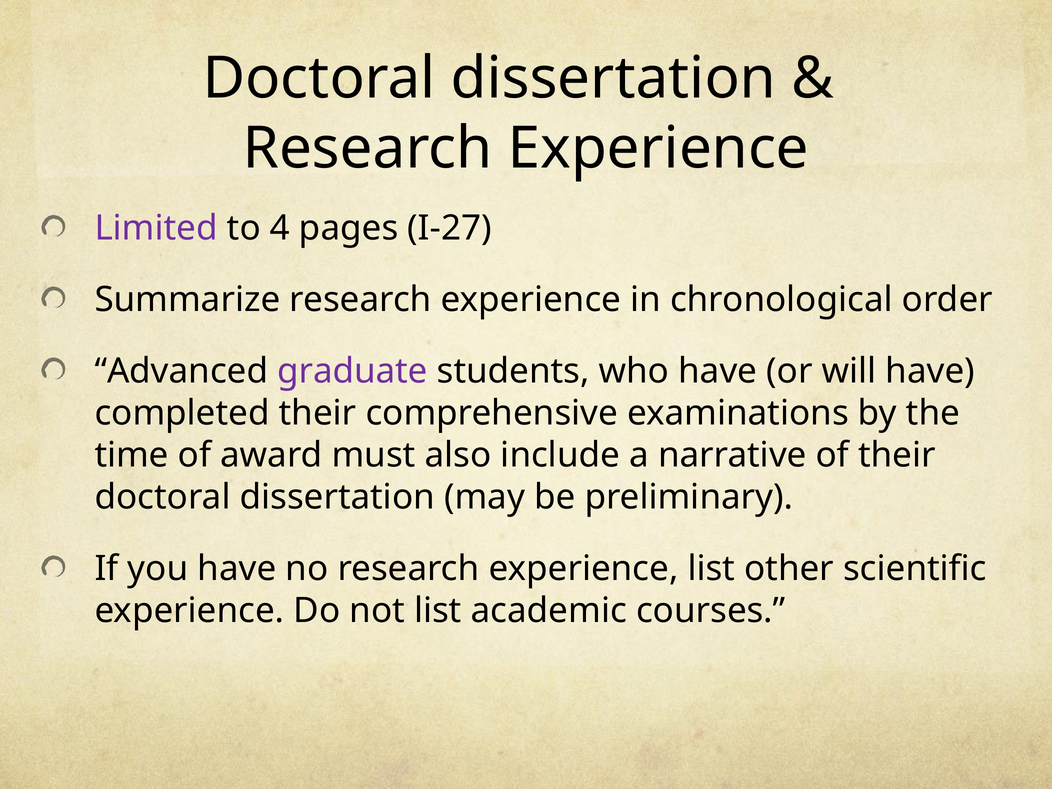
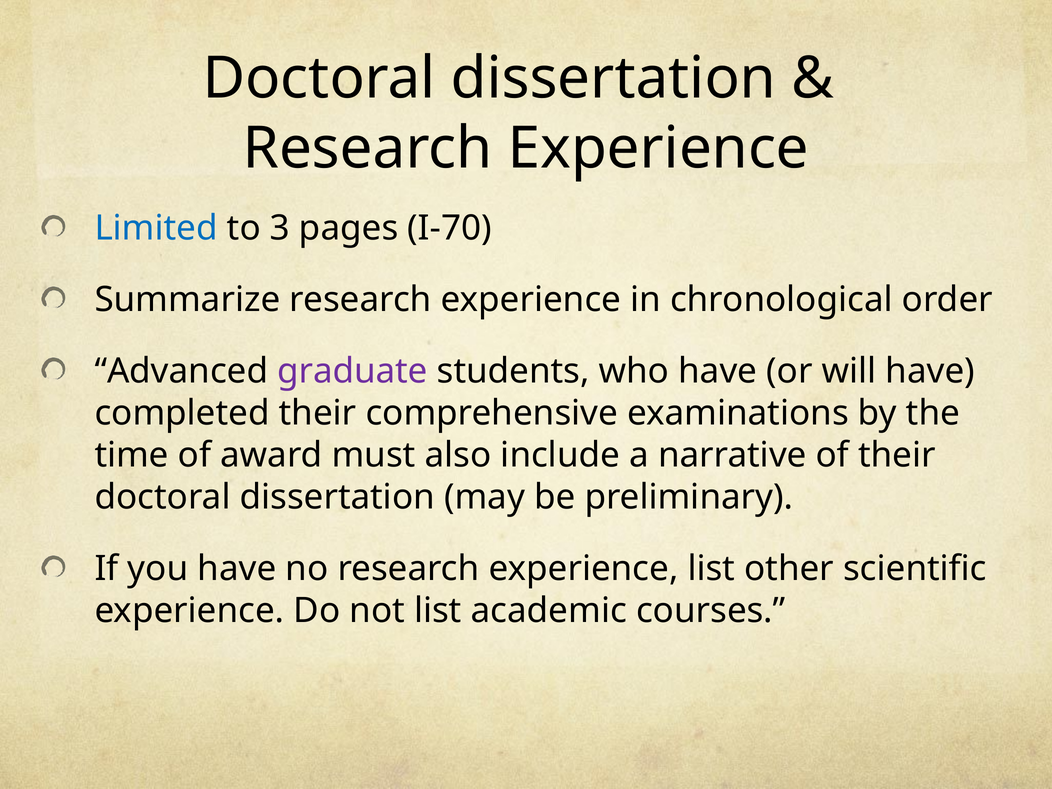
Limited colour: purple -> blue (156, 228)
4: 4 -> 3 (280, 228)
I-27: I-27 -> I-70 (450, 228)
